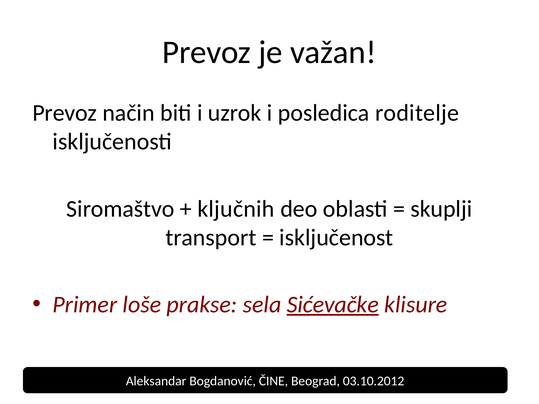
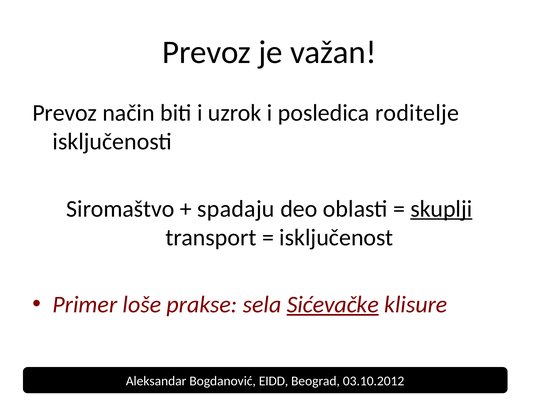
ključnih: ključnih -> spadaju (236, 209)
skuplji underline: none -> present (441, 209)
ČINE: ČINE -> EIDD (274, 381)
